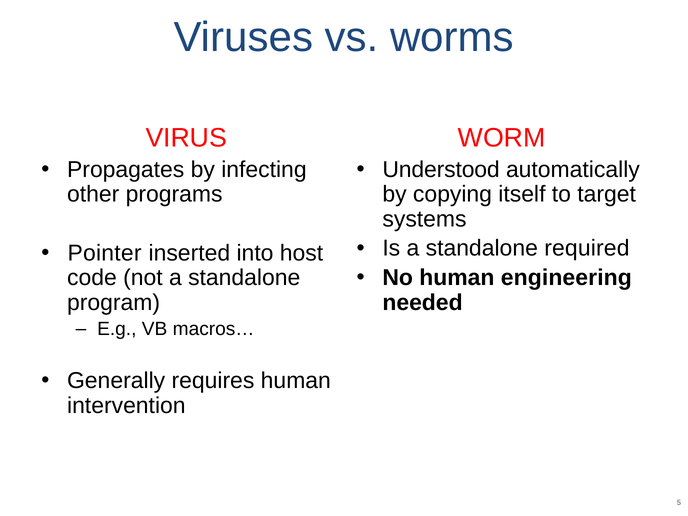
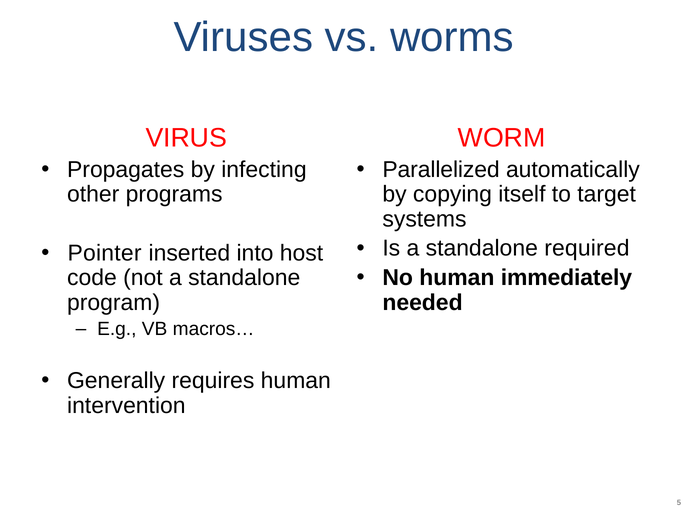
Understood: Understood -> Parallelized (441, 170)
engineering: engineering -> immediately (566, 278)
